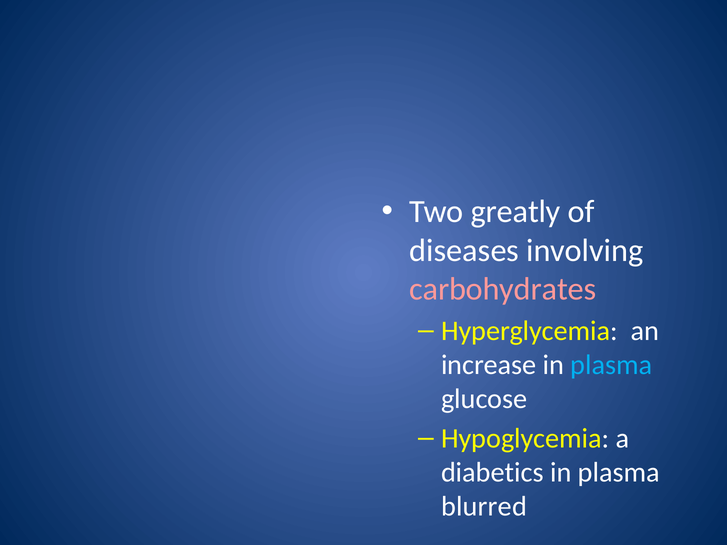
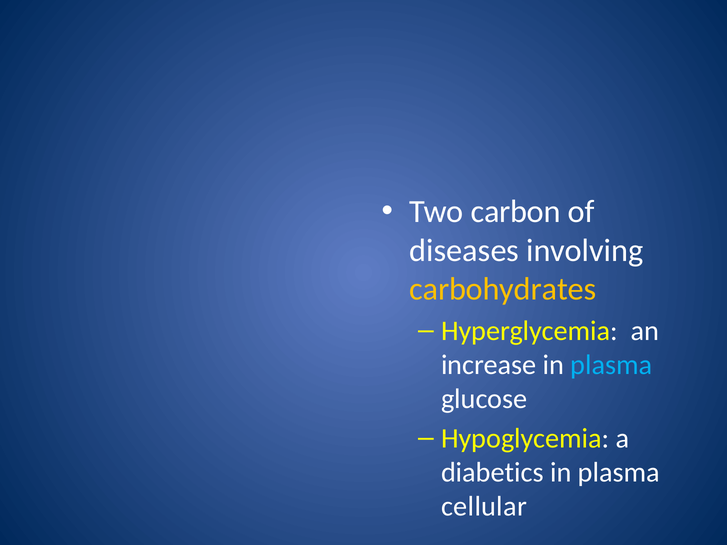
greatly: greatly -> carbon (516, 212)
carbohydrates colour: pink -> yellow (503, 289)
blurred: blurred -> cellular (484, 507)
